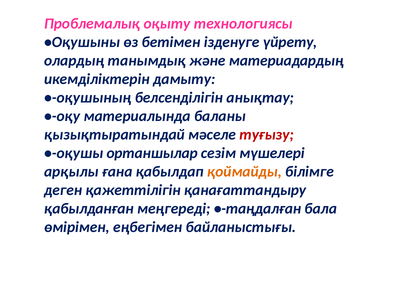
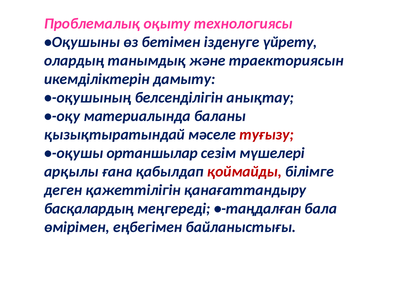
материадардың: материадардың -> траекториясын (286, 61)
қоймайды colour: orange -> red (244, 172)
қабылданған: қабылданған -> басқалардың (89, 209)
